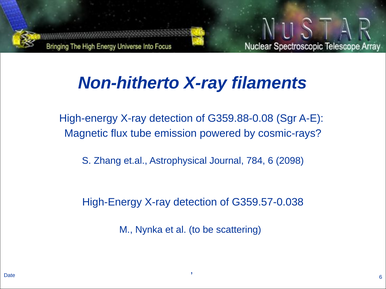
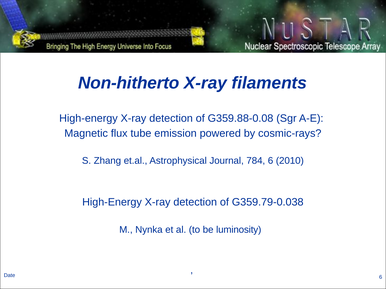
2098: 2098 -> 2010 (290, 161)
G359.57-0.038: G359.57-0.038 -> G359.79-0.038 (268, 203)
scattering: scattering -> luminosity (239, 230)
